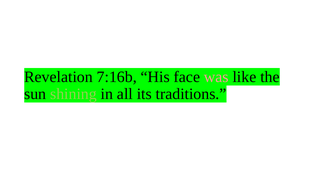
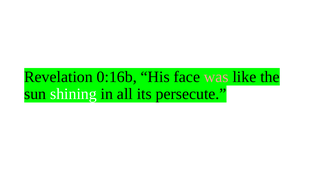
7:16b: 7:16b -> 0:16b (117, 77)
shining colour: light green -> white (73, 94)
traditions: traditions -> persecute (191, 94)
